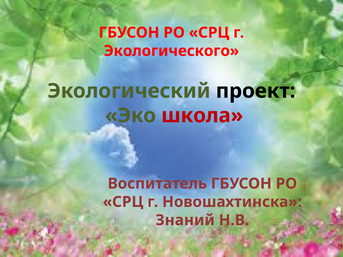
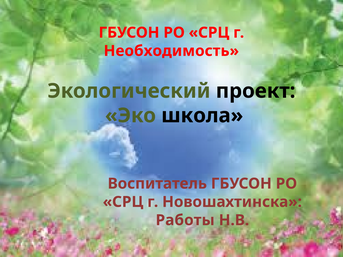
Экологического: Экологического -> Необходимость (171, 51)
школа colour: red -> black (202, 116)
Знаний: Знаний -> Работы (185, 220)
